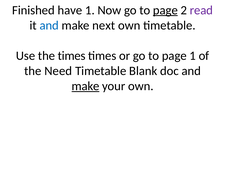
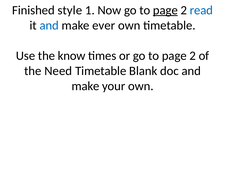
have: have -> style (70, 10)
read colour: purple -> blue (201, 10)
next: next -> ever (104, 25)
the times: times -> know (72, 56)
1: 1 -> 2 (193, 56)
make underline: present -> none (86, 86)
